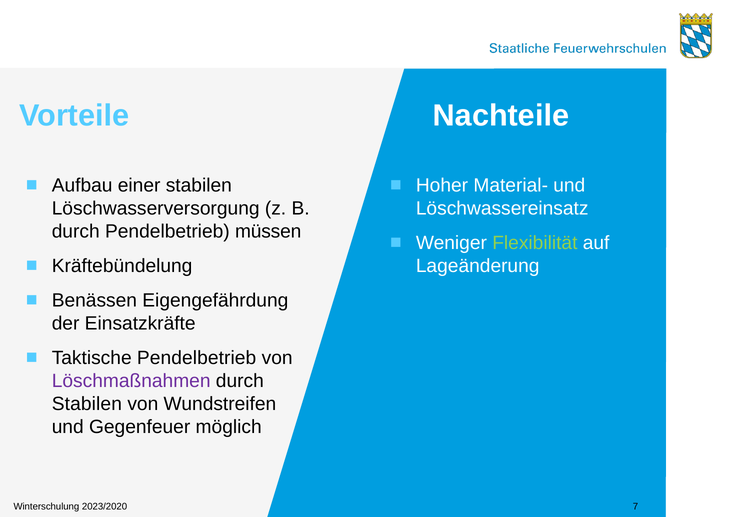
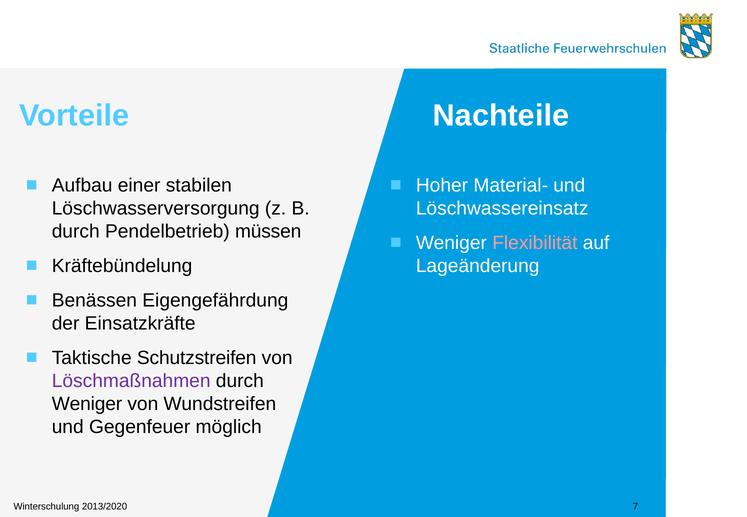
Flexibilität colour: light green -> pink (535, 243)
Taktische Pendelbetrieb: Pendelbetrieb -> Schutzstreifen (197, 358)
Stabilen: Stabilen -> Weniger (87, 404)
2023/2020: 2023/2020 -> 2013/2020 (105, 507)
